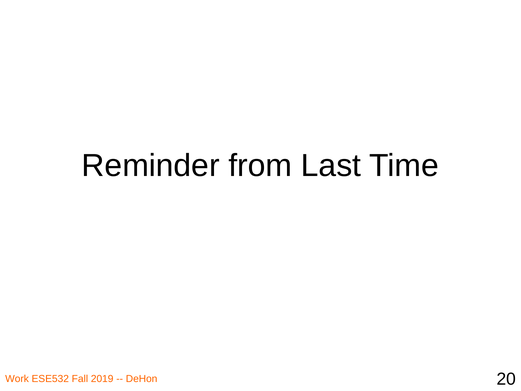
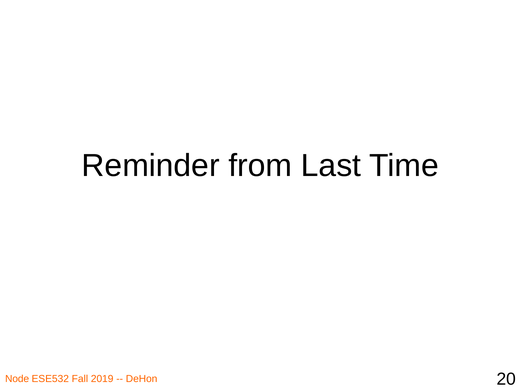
Work: Work -> Node (17, 378)
